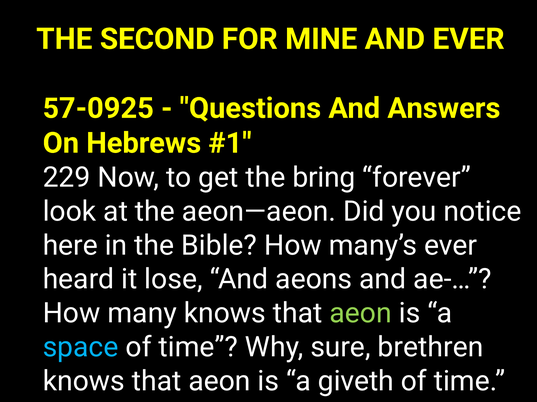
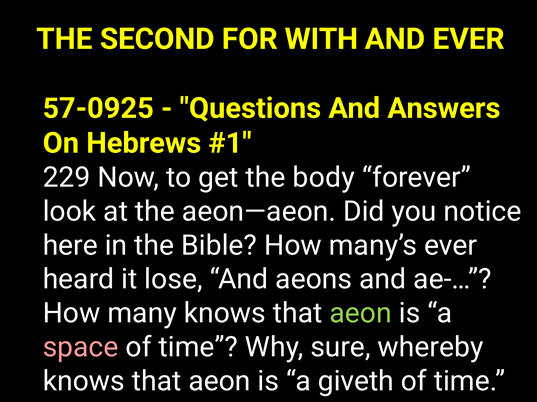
MINE: MINE -> WITH (321, 39)
bring: bring -> body (324, 178)
space colour: light blue -> pink (81, 348)
brethren: brethren -> whereby (431, 348)
